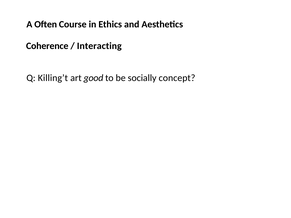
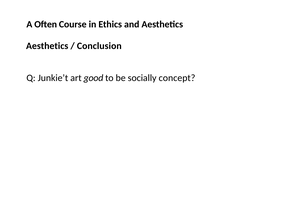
Coherence: Coherence -> Aesthetics (47, 46)
Interacting: Interacting -> Conclusion (99, 46)
Killing’t: Killing’t -> Junkie’t (53, 78)
